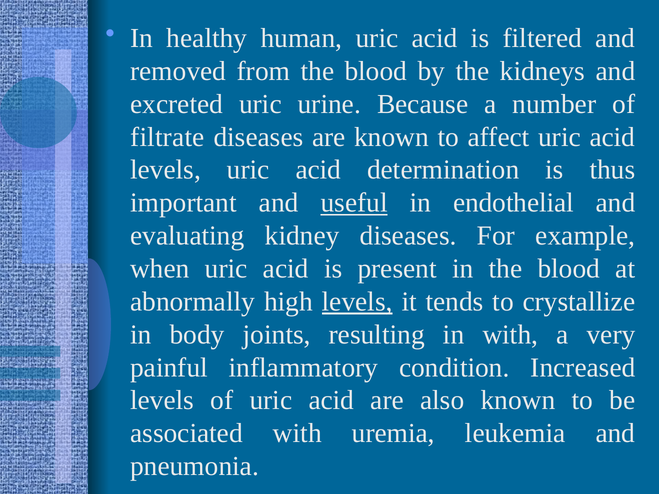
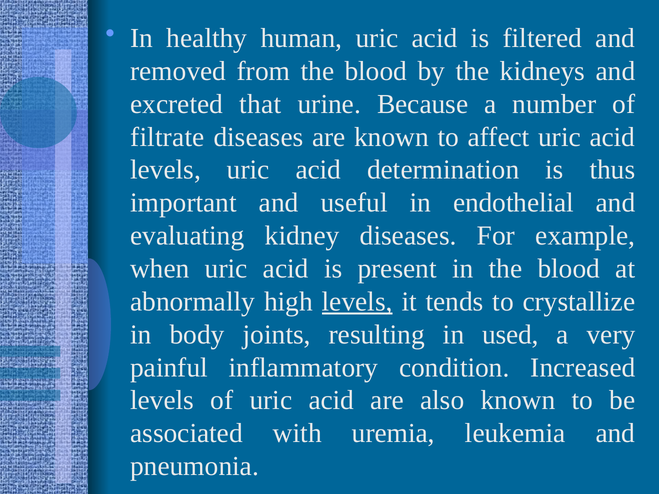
excreted uric: uric -> that (260, 104)
useful underline: present -> none (354, 203)
in with: with -> used (510, 335)
